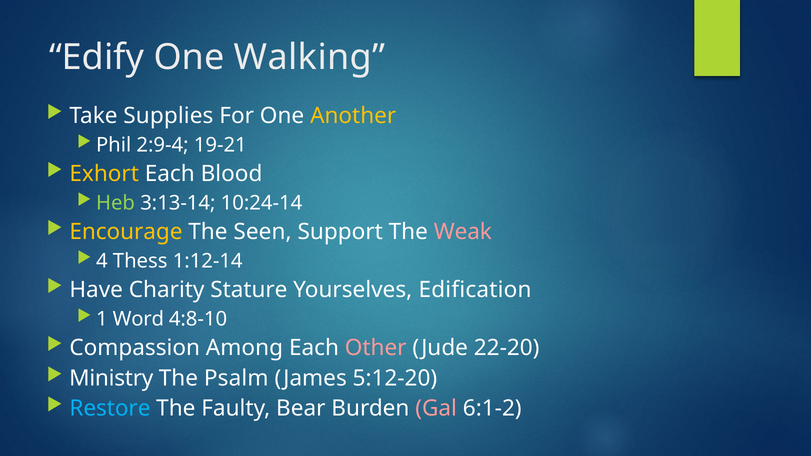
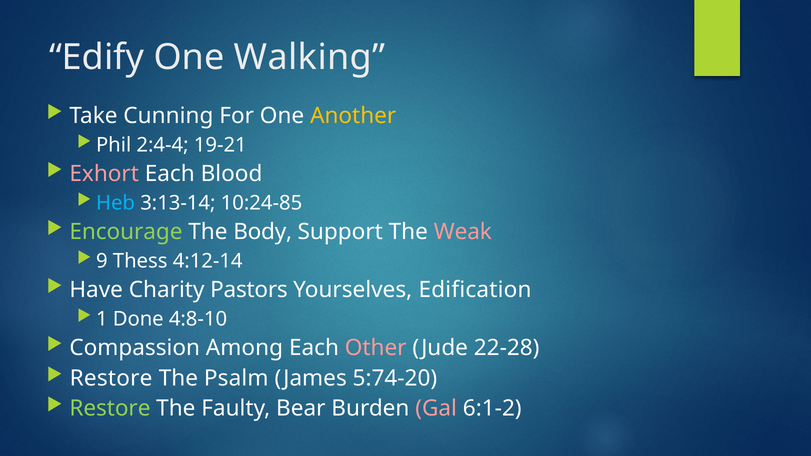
Supplies: Supplies -> Cunning (168, 116)
2:9-4: 2:9-4 -> 2:4-4 (163, 145)
Exhort colour: yellow -> pink (104, 174)
Heb colour: light green -> light blue (116, 203)
10:24-14: 10:24-14 -> 10:24-85 (261, 203)
Encourage colour: yellow -> light green (126, 232)
Seen: Seen -> Body (263, 232)
4: 4 -> 9 (102, 261)
1:12-14: 1:12-14 -> 4:12-14 (208, 261)
Stature: Stature -> Pastors (249, 290)
Word: Word -> Done (138, 319)
22-20: 22-20 -> 22-28 (507, 348)
Ministry: Ministry -> Restore (111, 378)
5:12-20: 5:12-20 -> 5:74-20 (395, 378)
Restore colour: light blue -> light green (110, 408)
